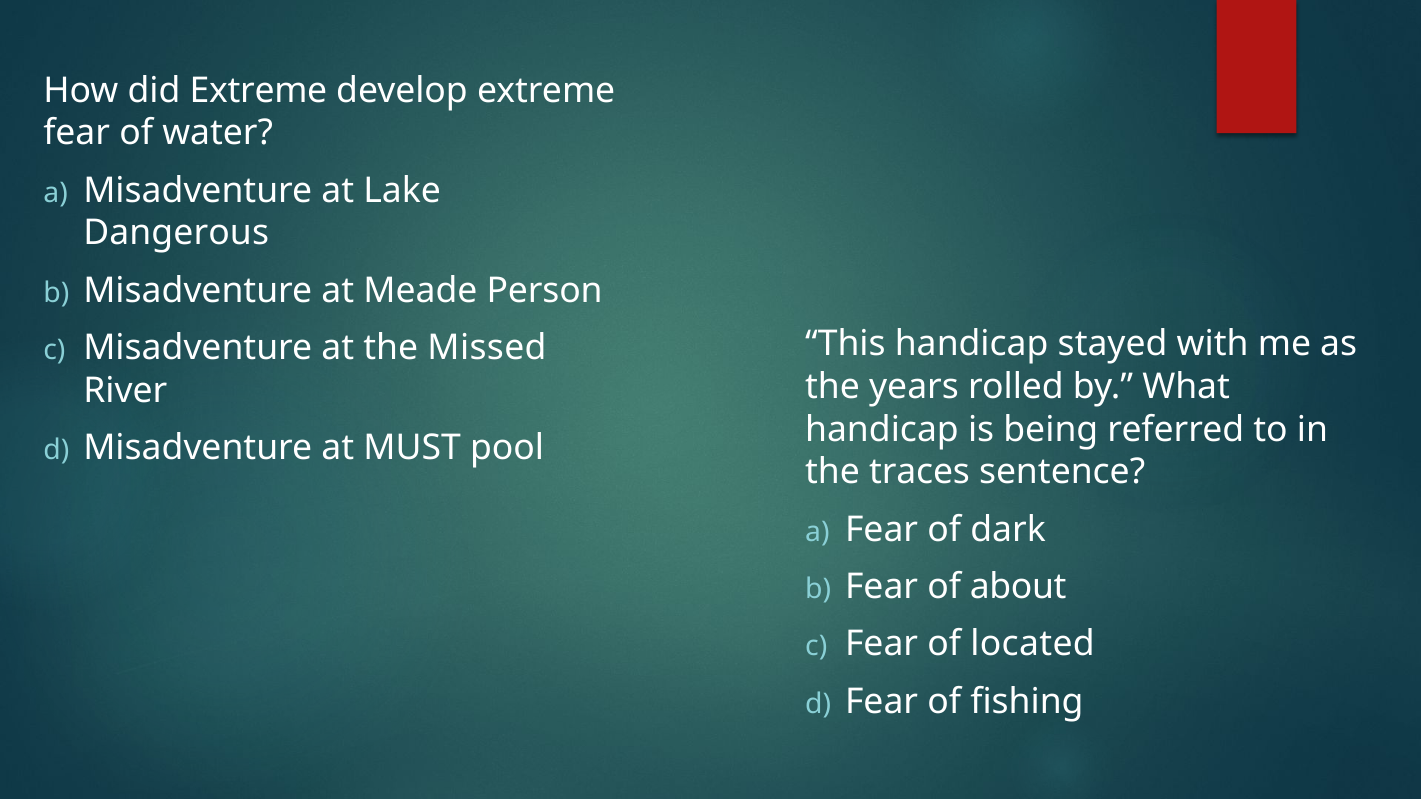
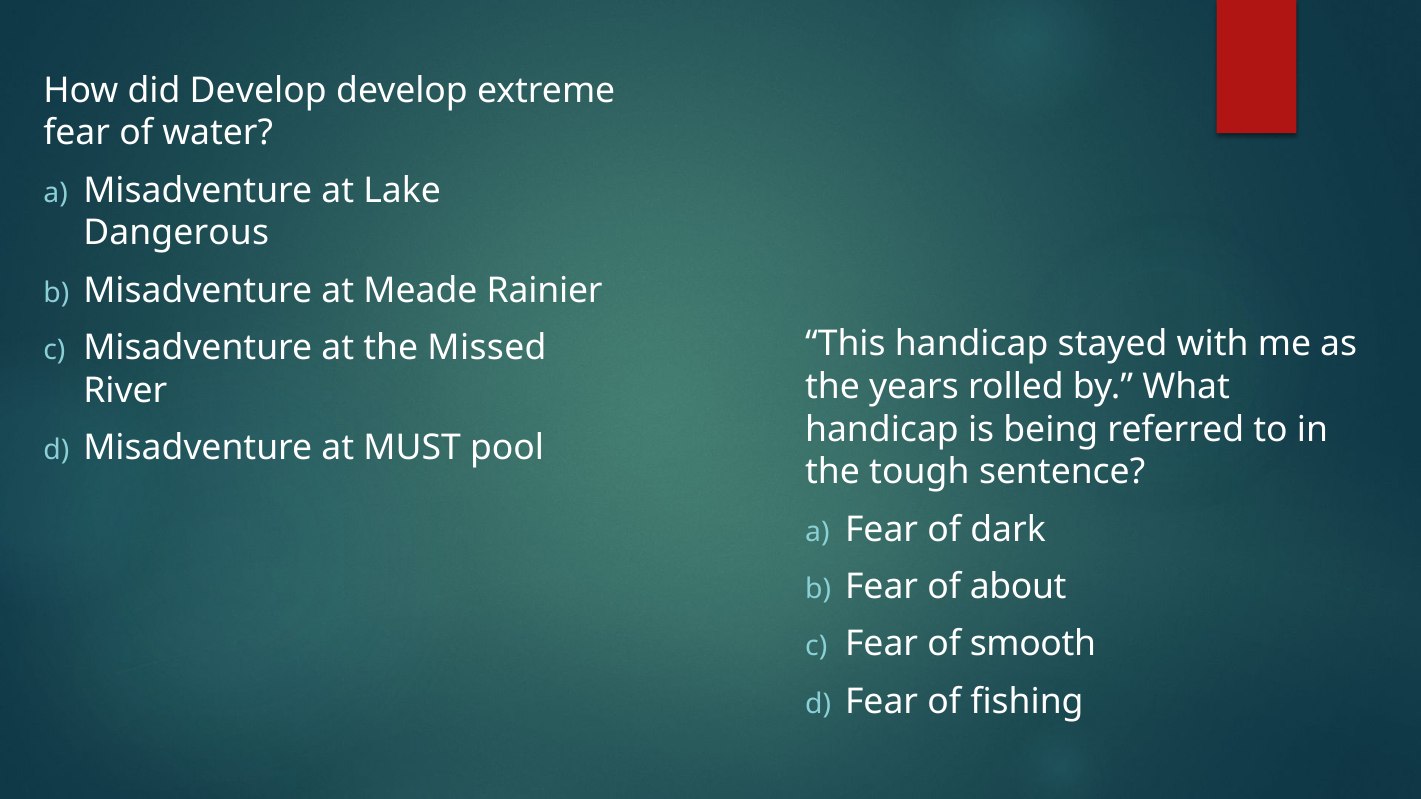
did Extreme: Extreme -> Develop (258, 91)
Person: Person -> Rainier (545, 291)
traces: traces -> tough (919, 472)
located: located -> smooth (1033, 644)
